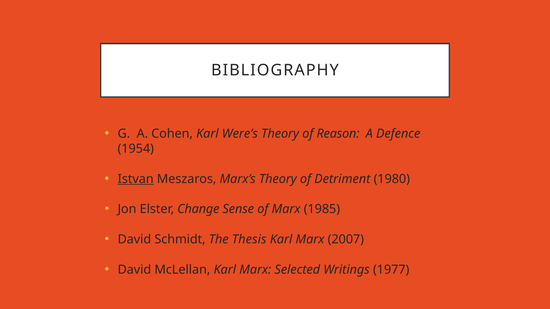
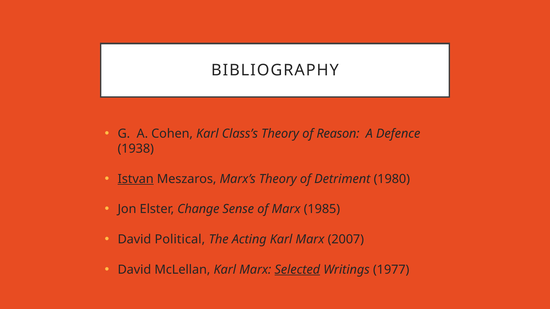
Were’s: Were’s -> Class’s (240, 134)
1954: 1954 -> 1938 (136, 149)
Schmidt: Schmidt -> Political (180, 240)
Thesis: Thesis -> Acting (249, 240)
Selected underline: none -> present (297, 270)
